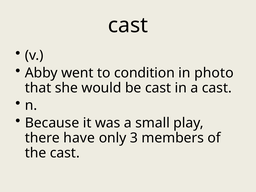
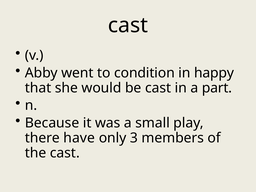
photo: photo -> happy (214, 73)
a cast: cast -> part (217, 88)
